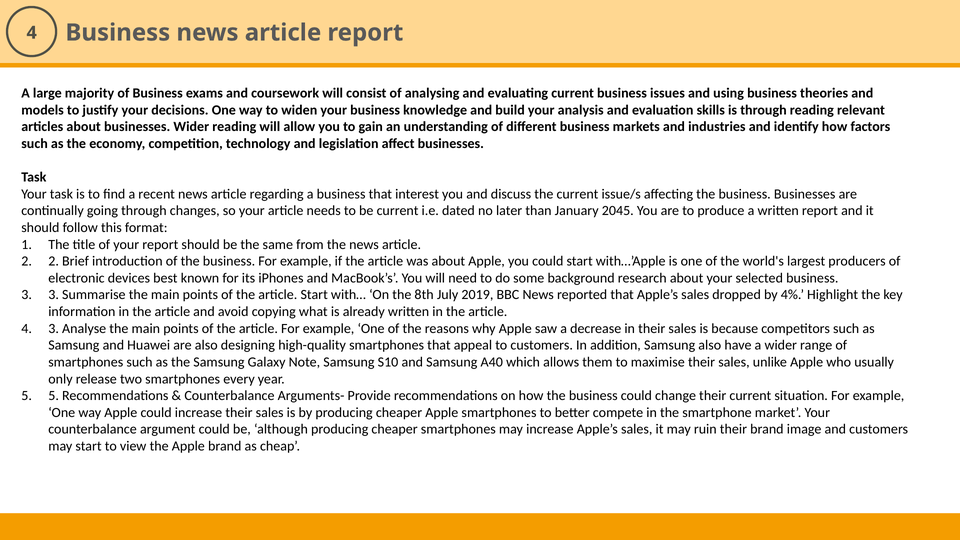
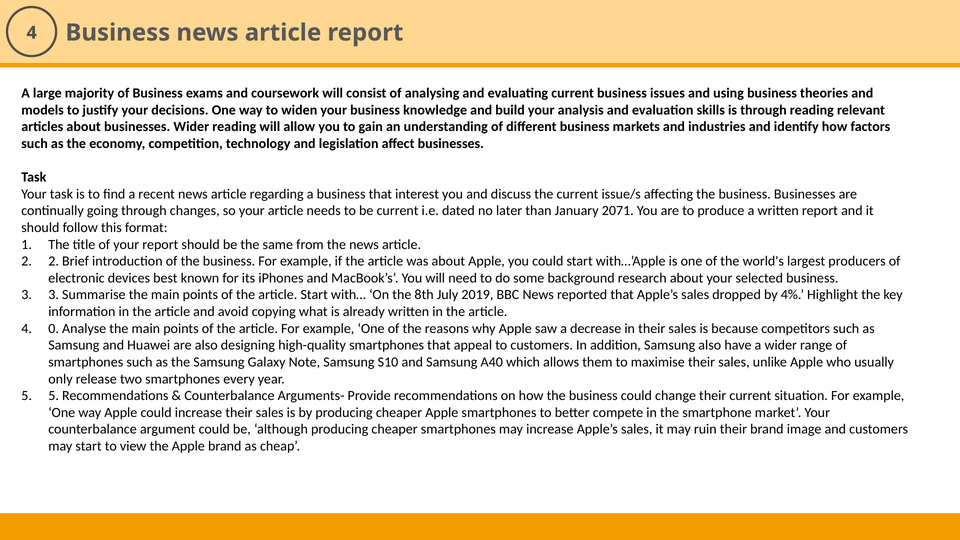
2045: 2045 -> 2071 (618, 211)
4 3: 3 -> 0 (54, 328)
